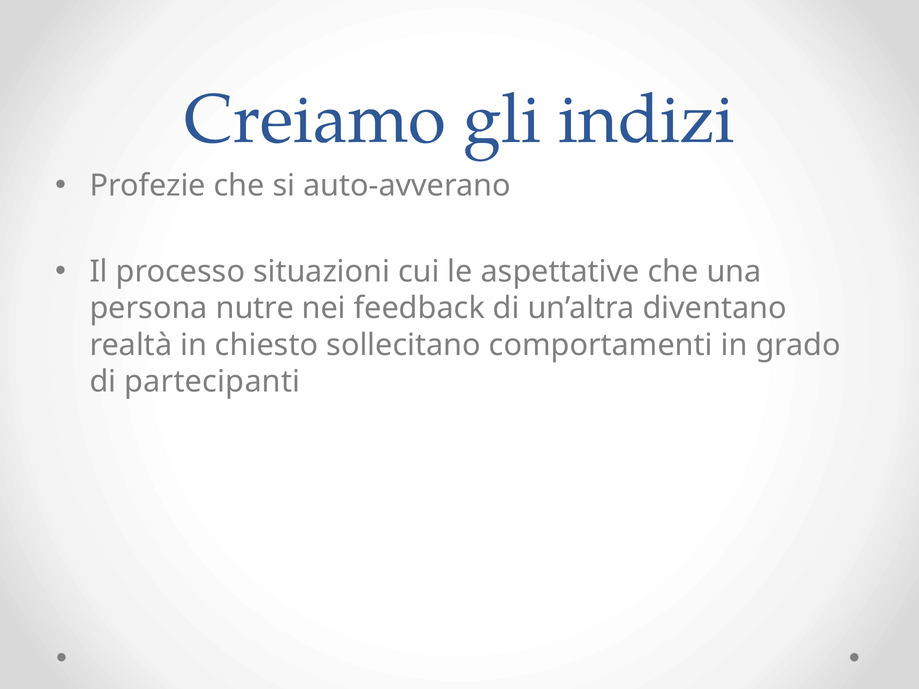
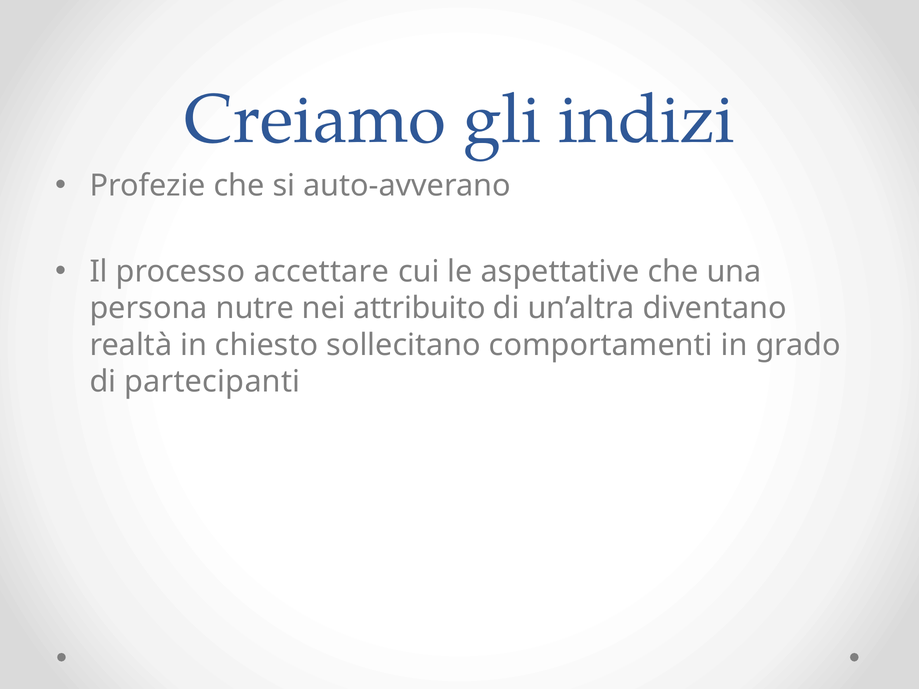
situazioni: situazioni -> accettare (321, 272)
feedback: feedback -> attribuito (419, 308)
